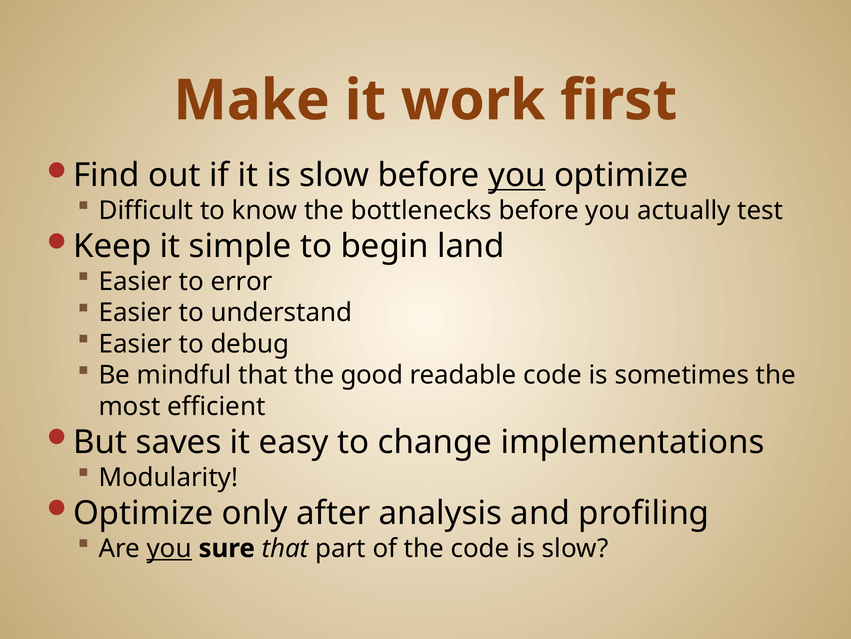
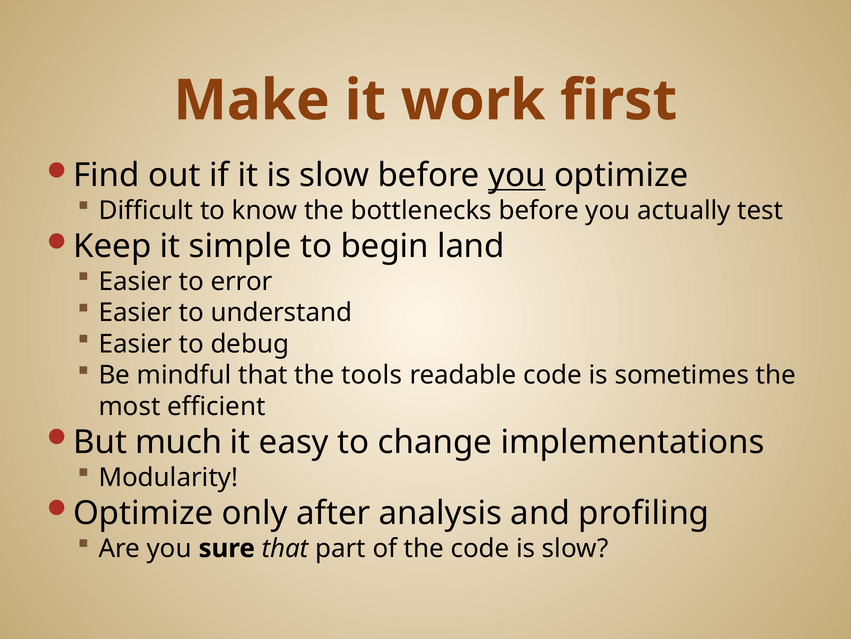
good: good -> tools (372, 375)
saves: saves -> much (179, 442)
you underline: present -> none (169, 548)
